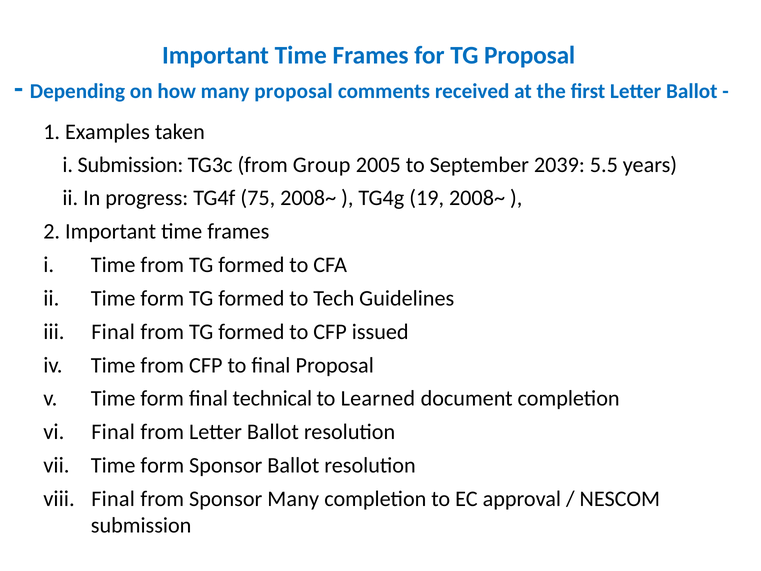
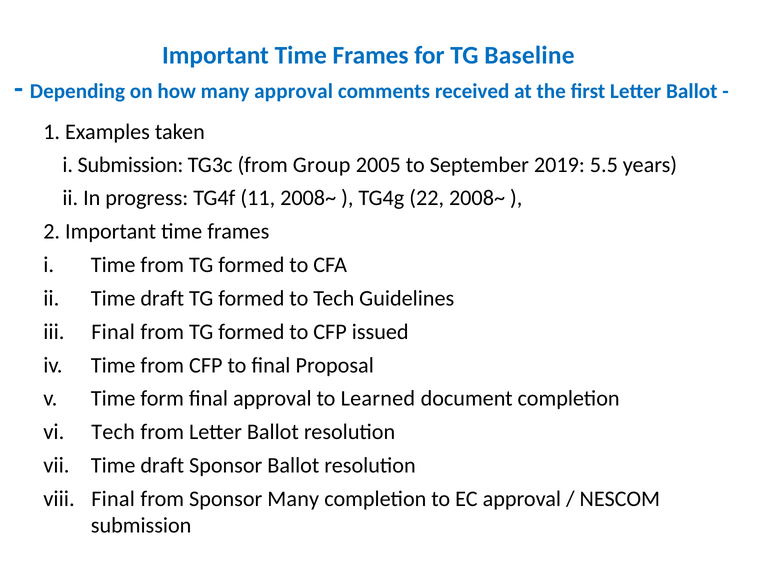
TG Proposal: Proposal -> Baseline (529, 55)
many proposal: proposal -> approval (294, 91)
2039: 2039 -> 2019 (559, 165)
75: 75 -> 11 (258, 198)
19: 19 -> 22 (427, 198)
ii Time form: form -> draft (162, 298)
final technical: technical -> approval (272, 398)
Final: Final -> Tech (113, 432)
form: form -> draft (162, 465)
